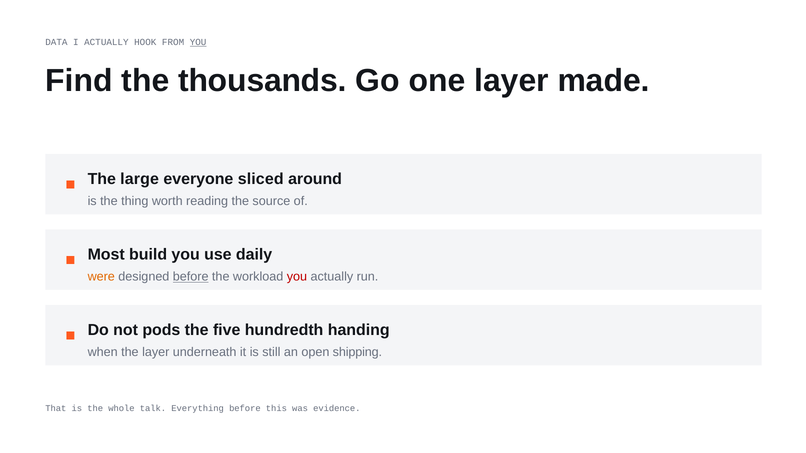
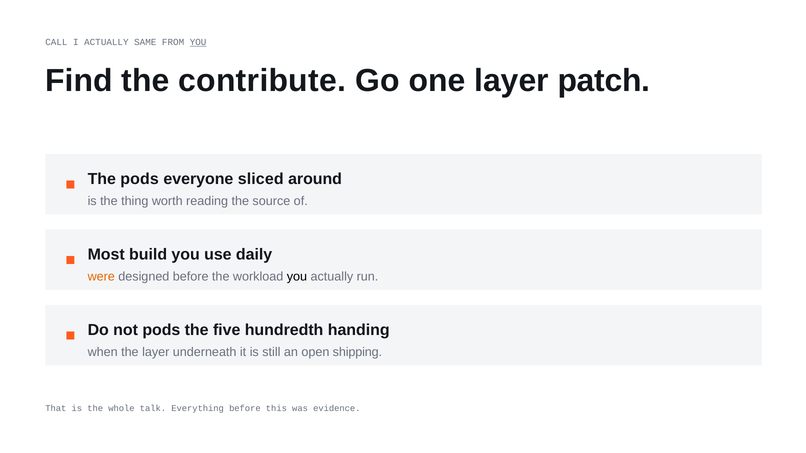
DATA: DATA -> CALL (56, 42)
HOOK: HOOK -> SAME (145, 42)
thousands: thousands -> contribute (262, 81)
made: made -> patch (604, 81)
The large: large -> pods (140, 179)
before underline: present -> none (191, 277)
you colour: red -> black (297, 277)
